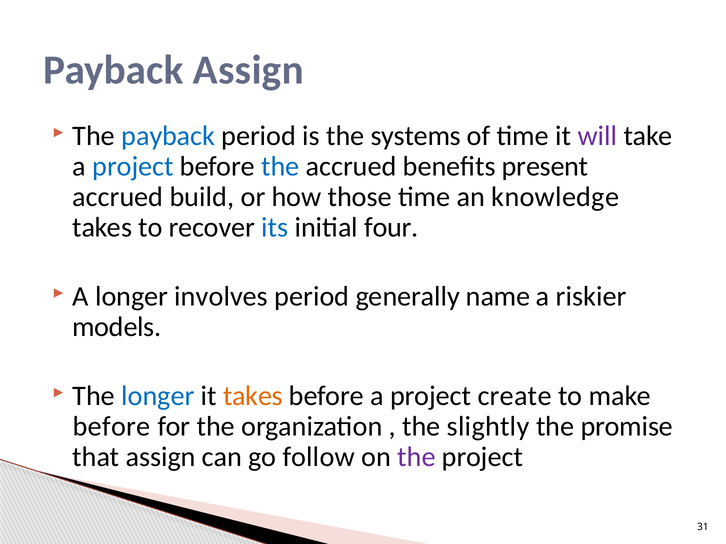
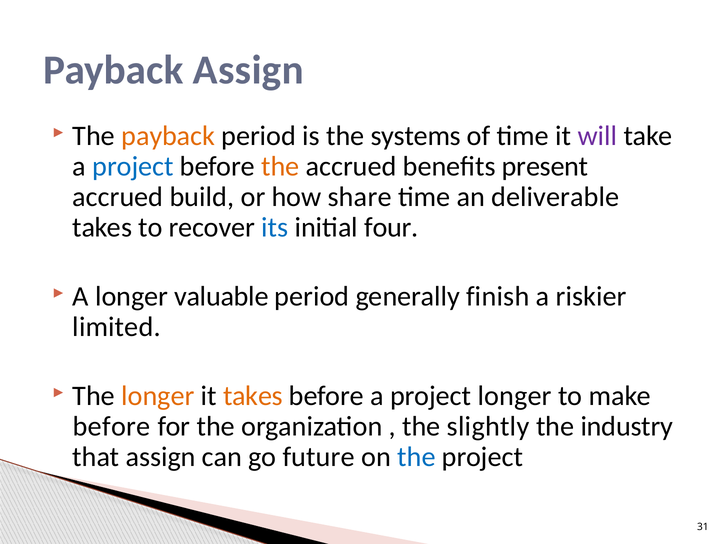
payback colour: blue -> orange (168, 136)
the colour: blue -> orange (280, 167)
those: those -> share (360, 197)
knowledge: knowledge -> deliverable (555, 197)
involves: involves -> valuable (221, 297)
name: name -> finish (498, 297)
models: models -> limited (117, 327)
longer colour: blue -> orange (158, 396)
project create: create -> longer (515, 396)
promise: promise -> industry (627, 427)
follow: follow -> future (319, 457)
the colour: purple -> blue (417, 457)
